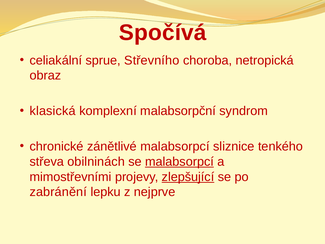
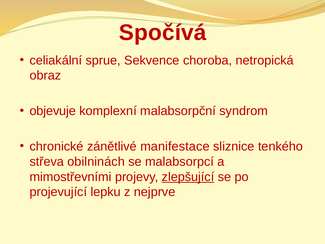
Střevního: Střevního -> Sekvence (152, 60)
klasická: klasická -> objevuje (53, 111)
zánětlivé malabsorpcí: malabsorpcí -> manifestace (175, 146)
malabsorpcí underline: present -> none (179, 161)
zabránění: zabránění -> projevující (58, 192)
